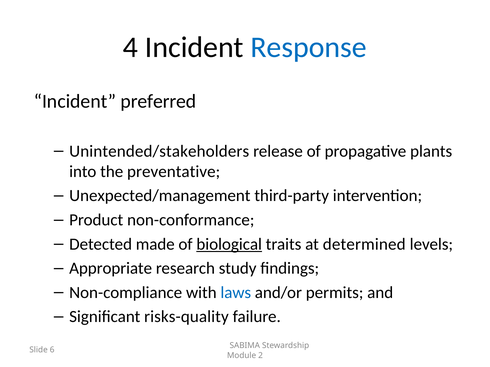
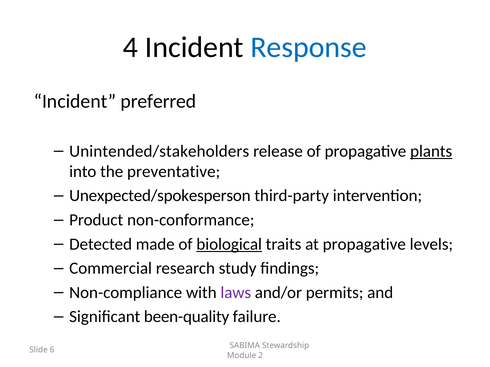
plants underline: none -> present (431, 151)
Unexpected/management: Unexpected/management -> Unexpected/spokesperson (160, 196)
at determined: determined -> propagative (364, 244)
Appropriate: Appropriate -> Commercial (111, 269)
laws colour: blue -> purple (236, 293)
risks-quality: risks-quality -> been-quality (187, 317)
